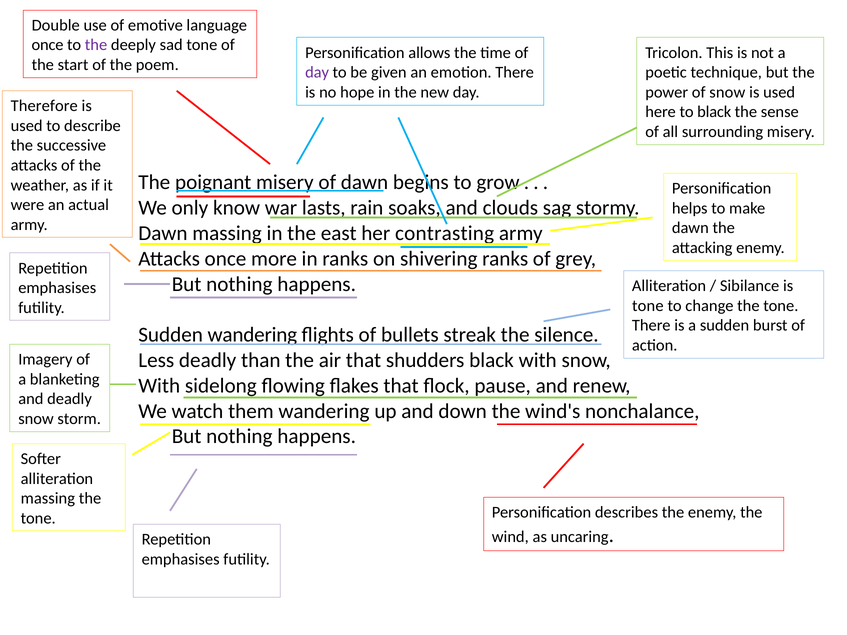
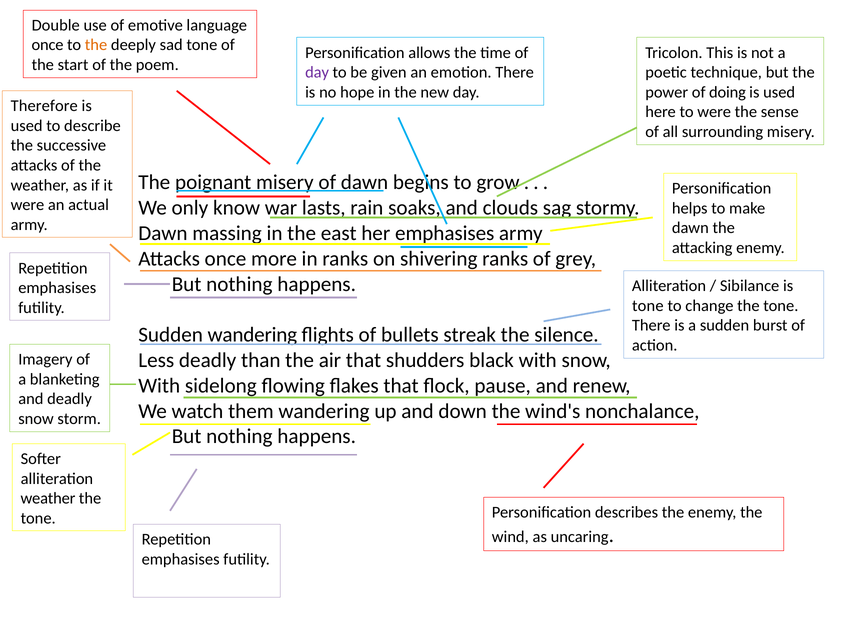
the colour: purple -> orange (96, 45)
of snow: snow -> doing (727, 92)
to black: black -> were (714, 112)
her contrasting: contrasting -> emphasises (445, 233)
massing: massing -> weather (48, 499)
